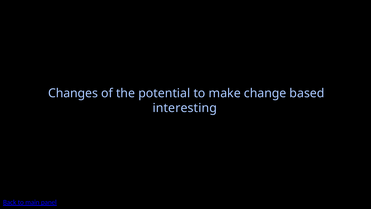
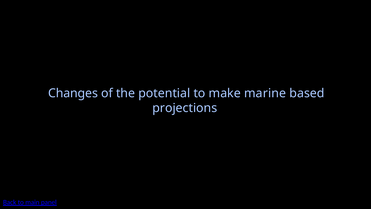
change: change -> marine (265, 93)
interesting: interesting -> projections (185, 108)
